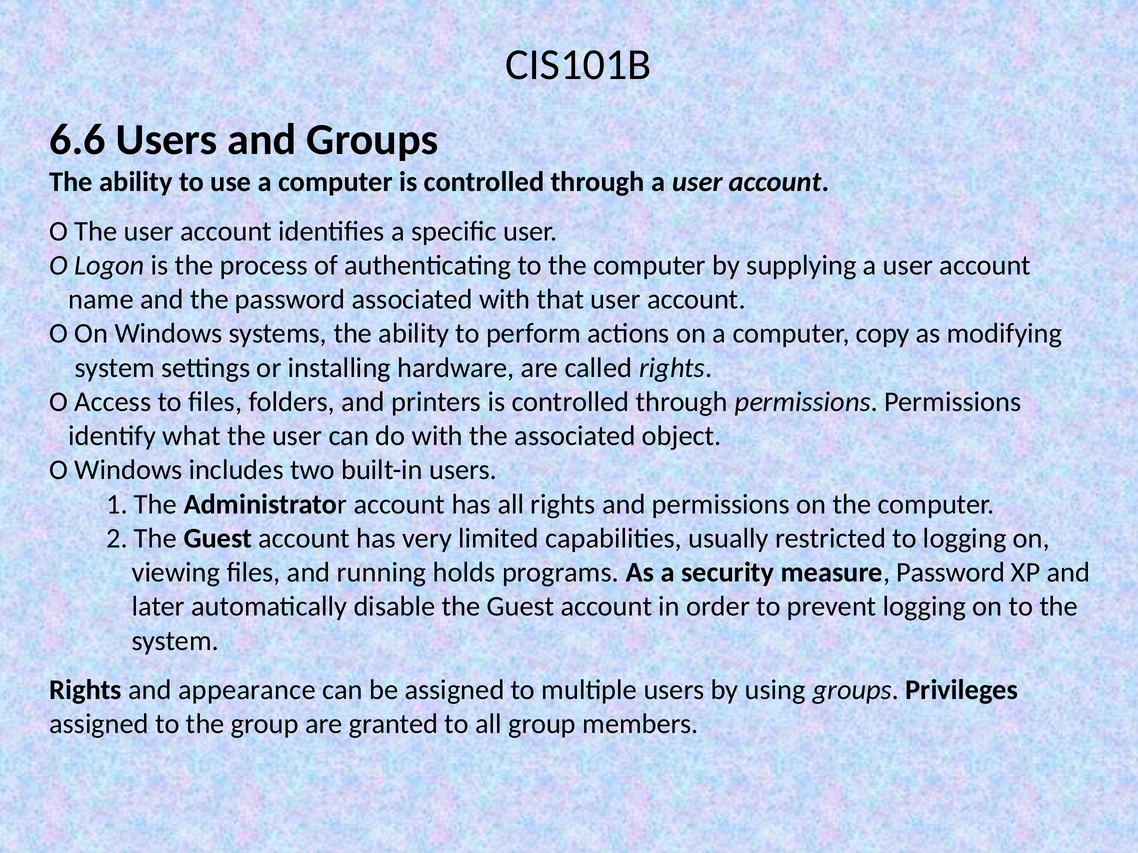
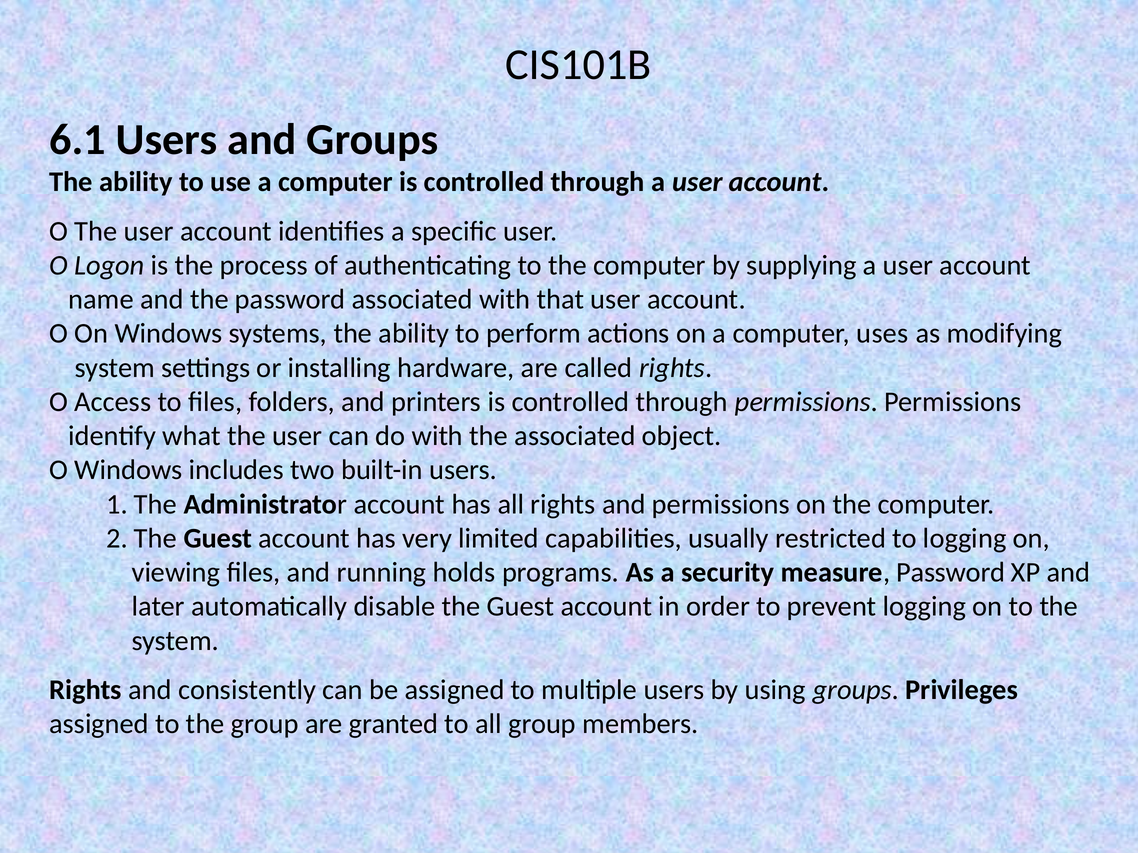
6.6: 6.6 -> 6.1 (78, 140)
copy: copy -> uses (882, 334)
appearance: appearance -> consistently (247, 690)
